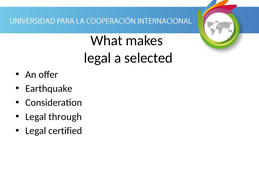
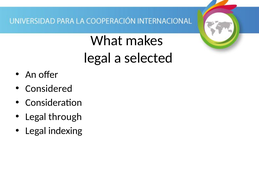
Earthquake: Earthquake -> Considered (49, 89)
certified: certified -> indexing (65, 131)
